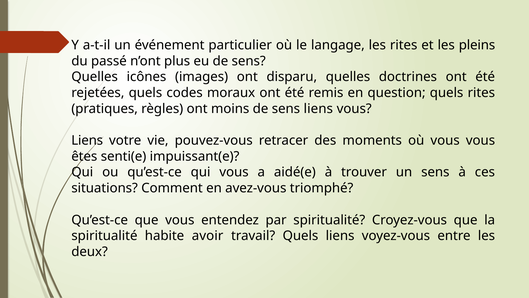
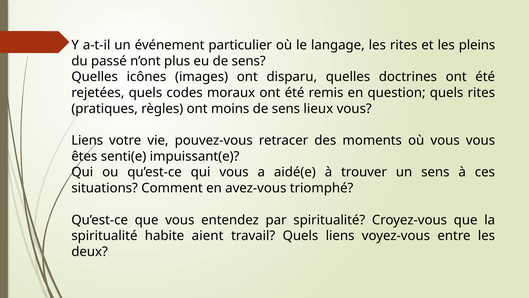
sens liens: liens -> lieux (318, 109)
avoir: avoir -> aient (208, 236)
